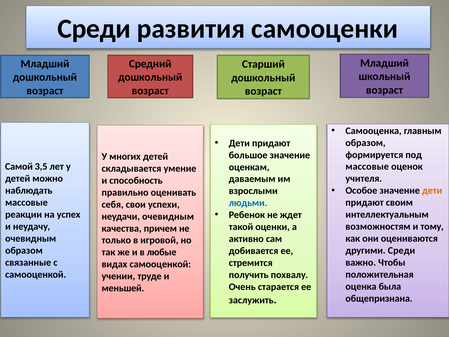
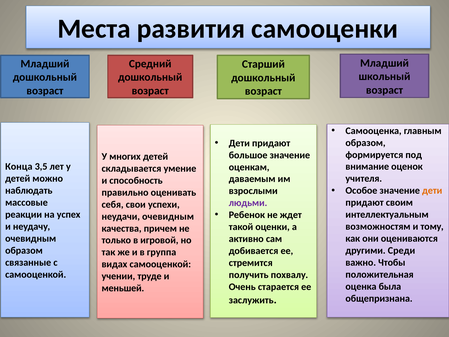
Среди: Среди -> Места (94, 29)
Самой: Самой -> Конца (19, 166)
массовые: массовые -> внимание (367, 167)
людьми colour: blue -> purple (248, 203)
любые: любые -> группа (162, 252)
